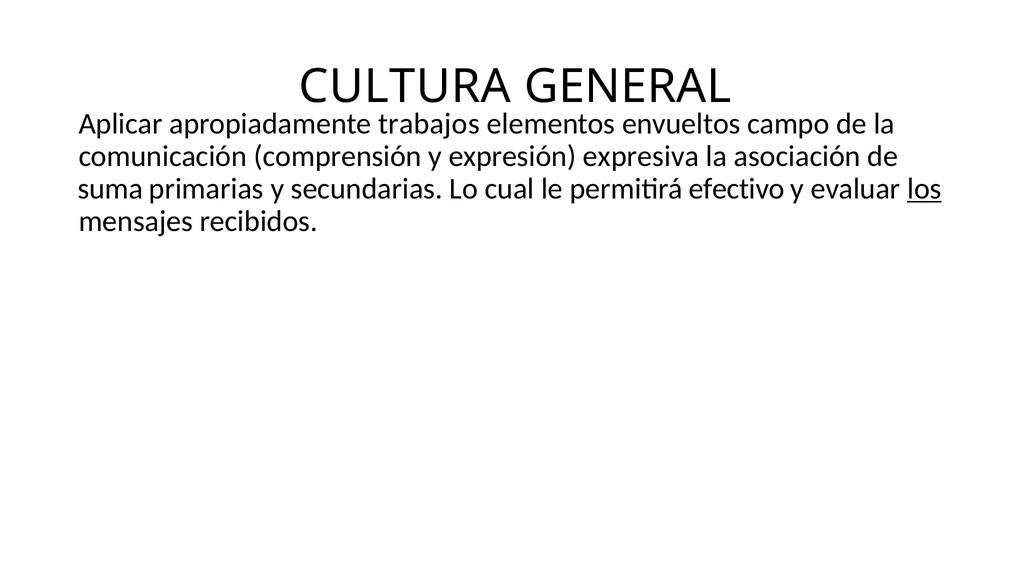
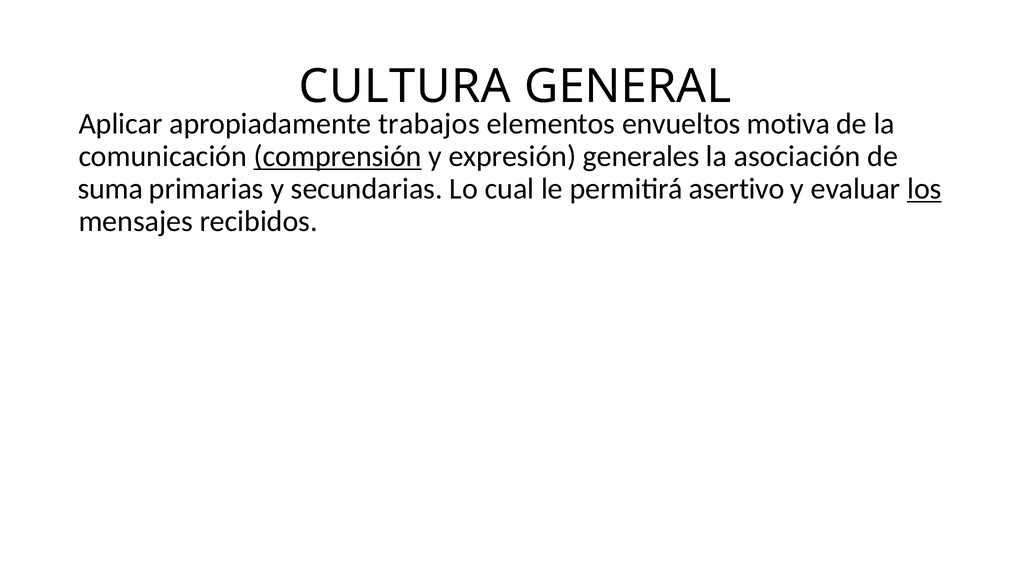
campo: campo -> motiva (788, 124)
comprensión underline: none -> present (338, 156)
expresiva: expresiva -> generales (641, 156)
efectivo: efectivo -> asertivo (737, 189)
